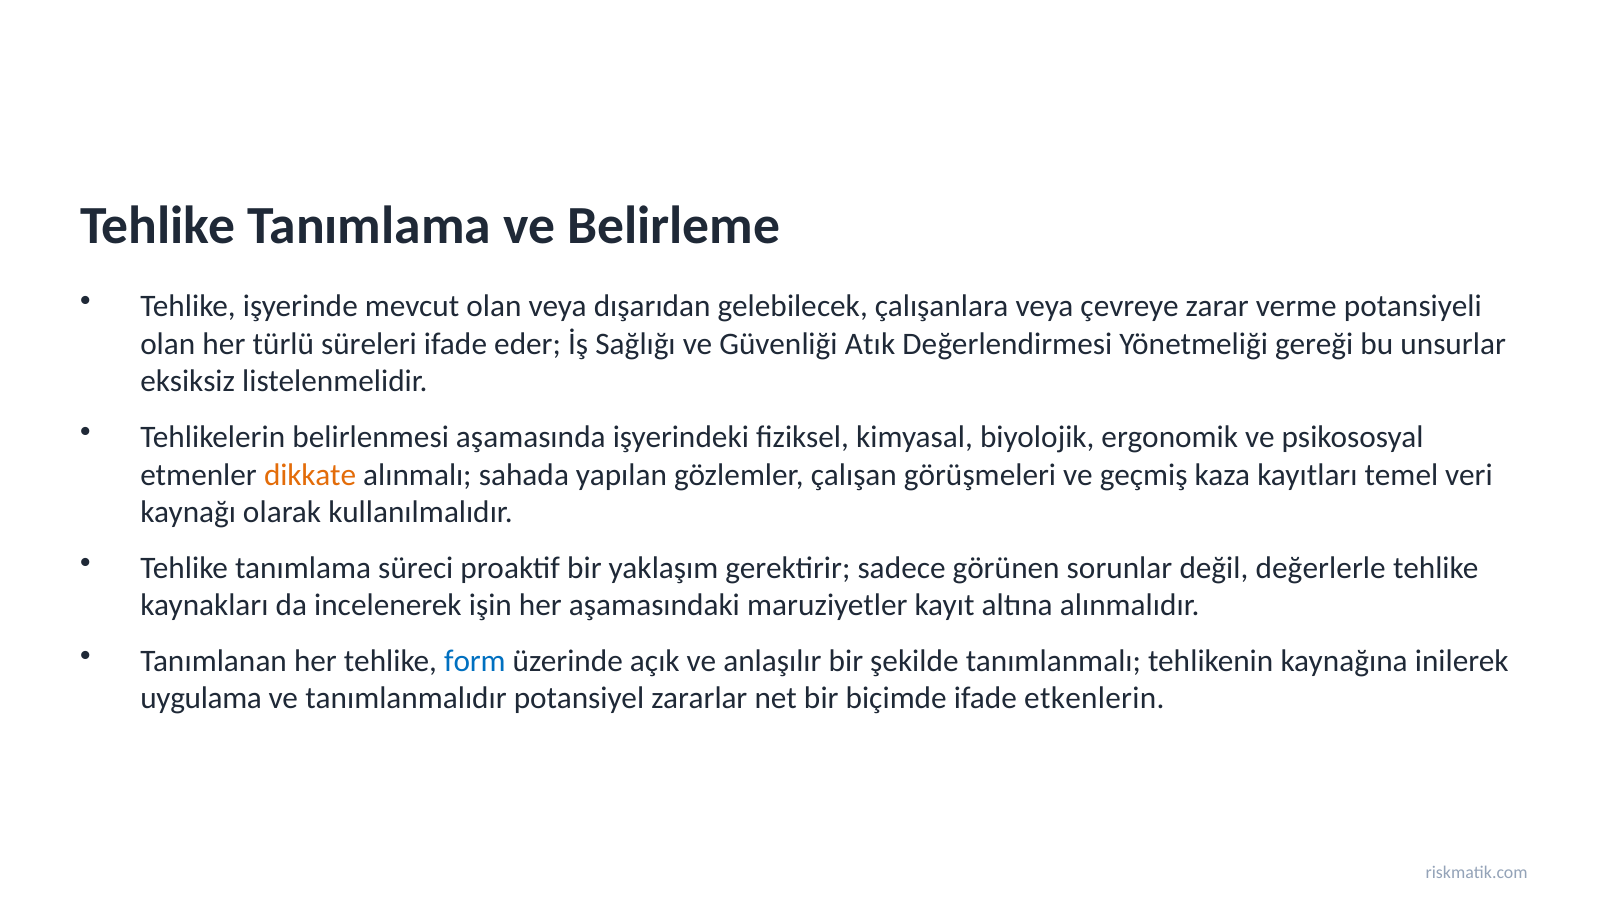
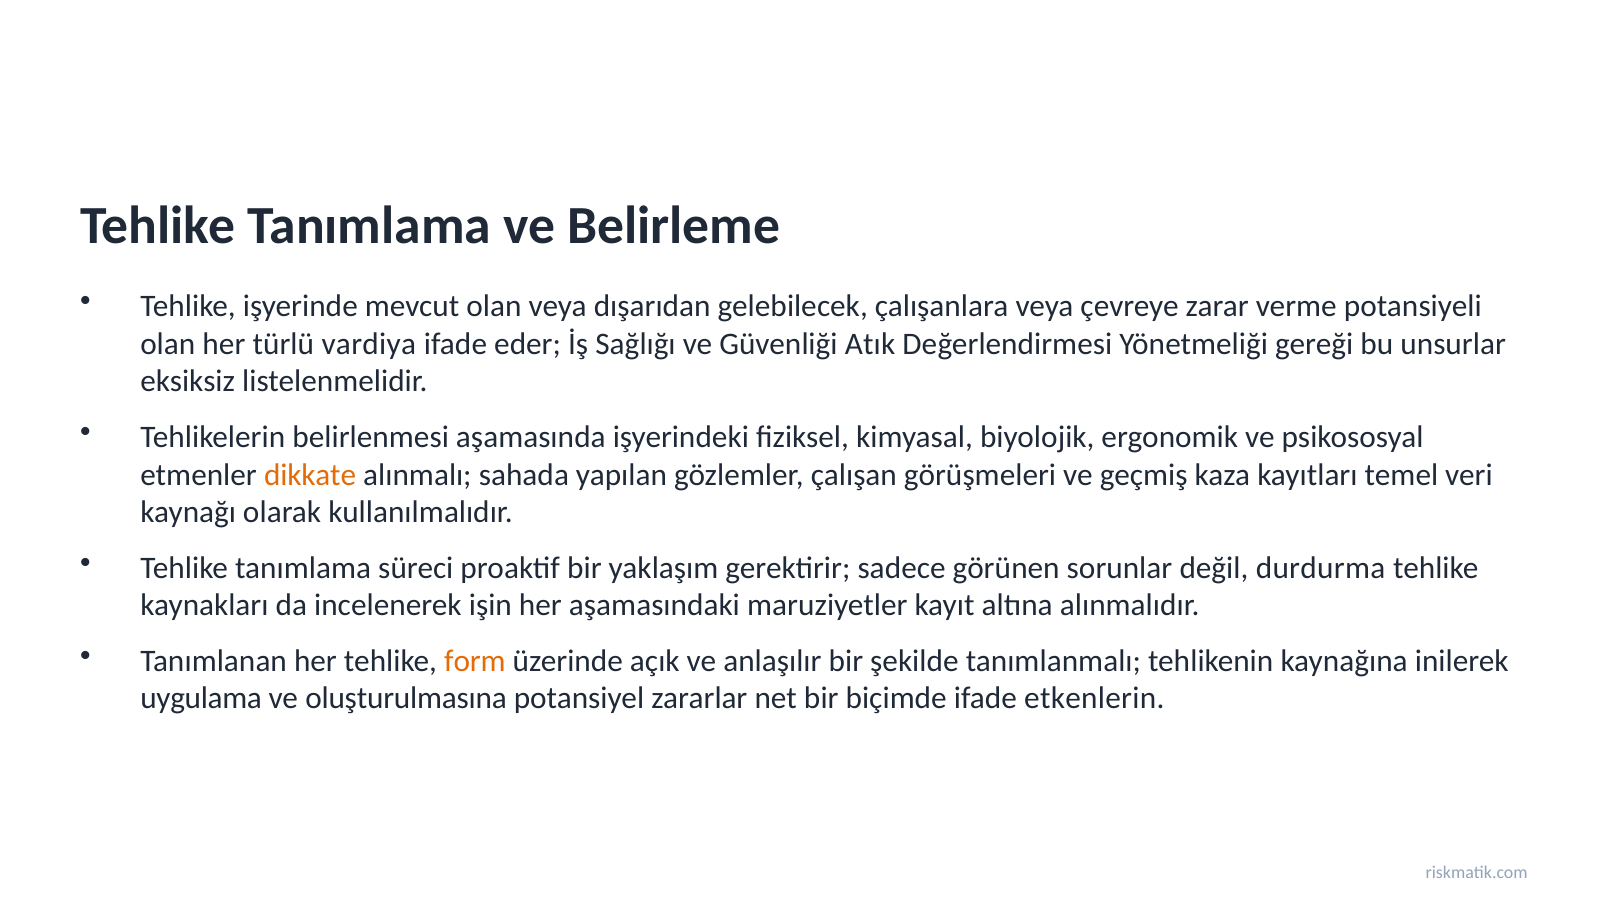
süreleri: süreleri -> vardiya (369, 344)
değerlerle: değerlerle -> durdurma (1321, 568)
form colour: blue -> orange (475, 661)
tanımlanmalıdır: tanımlanmalıdır -> oluşturulmasına (406, 698)
